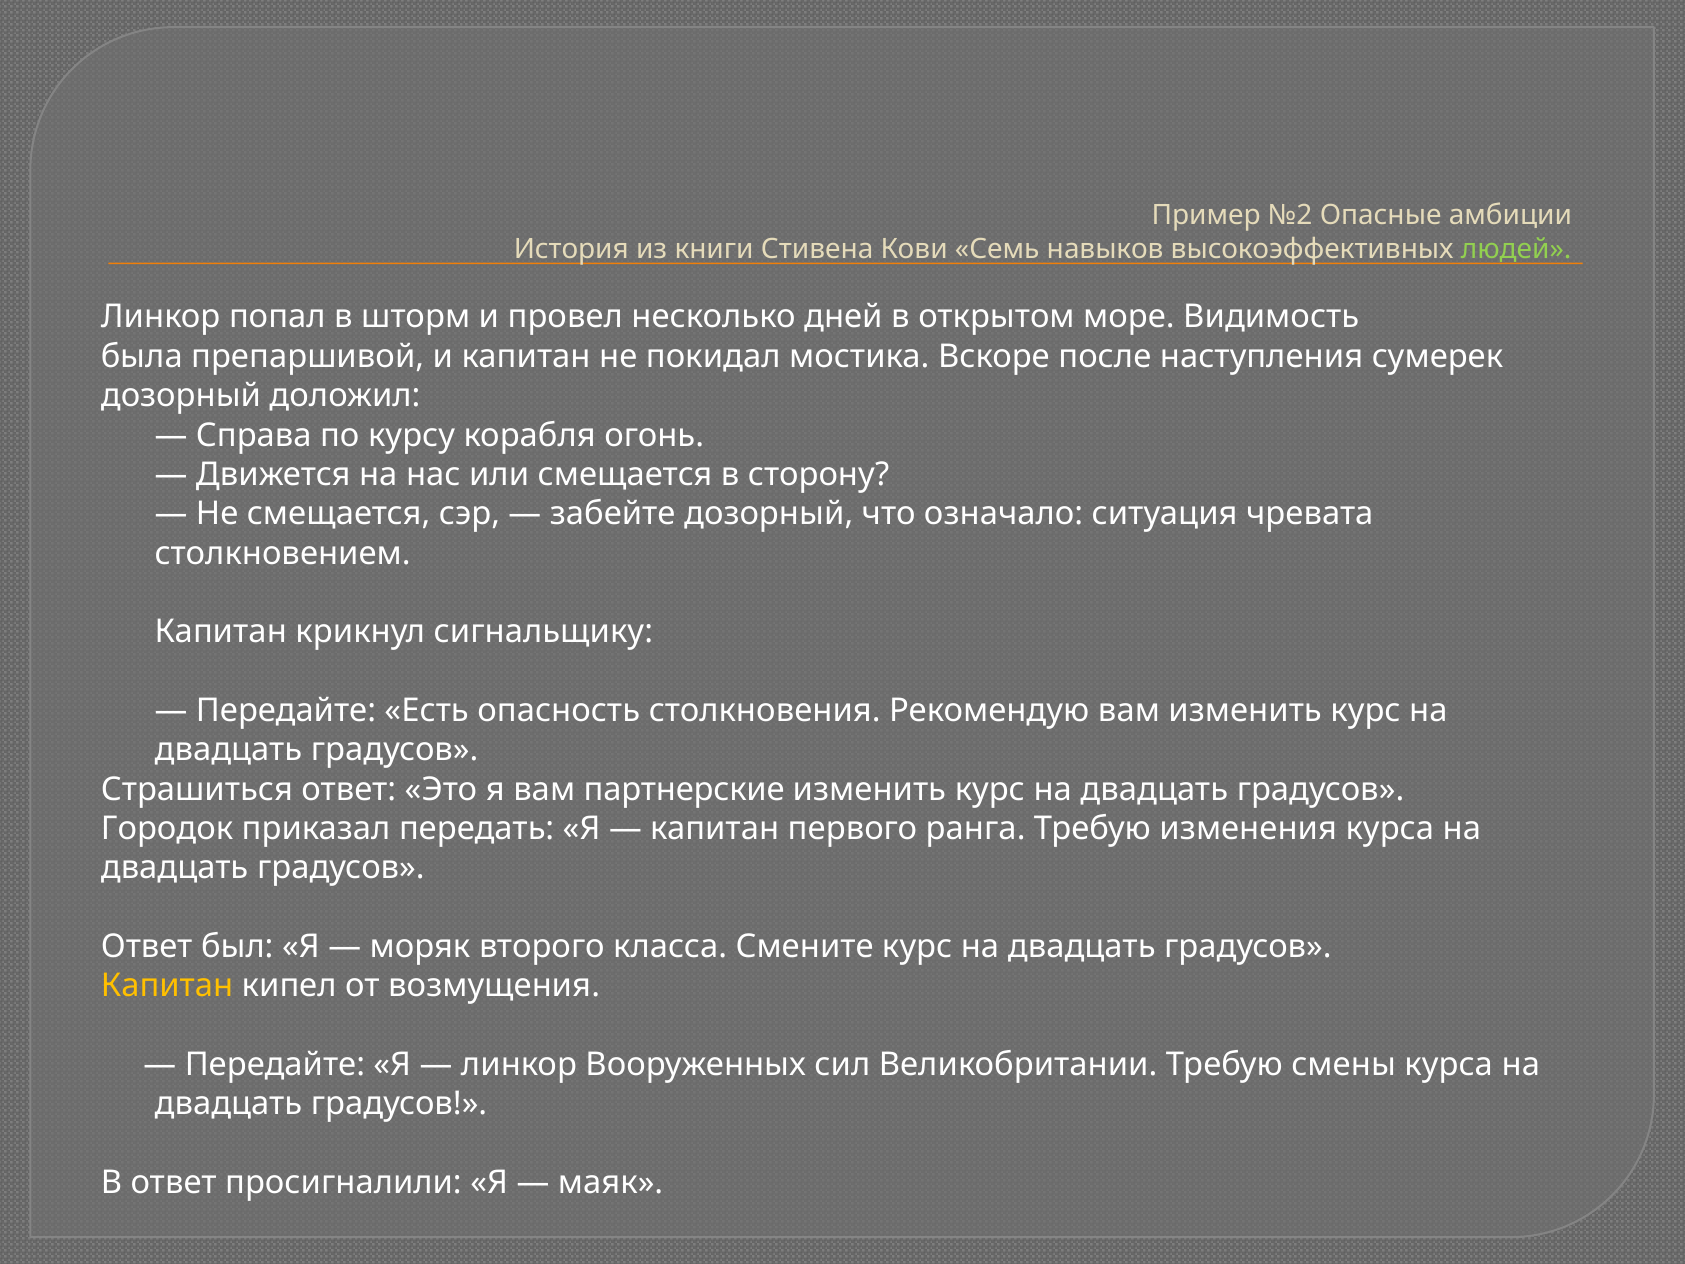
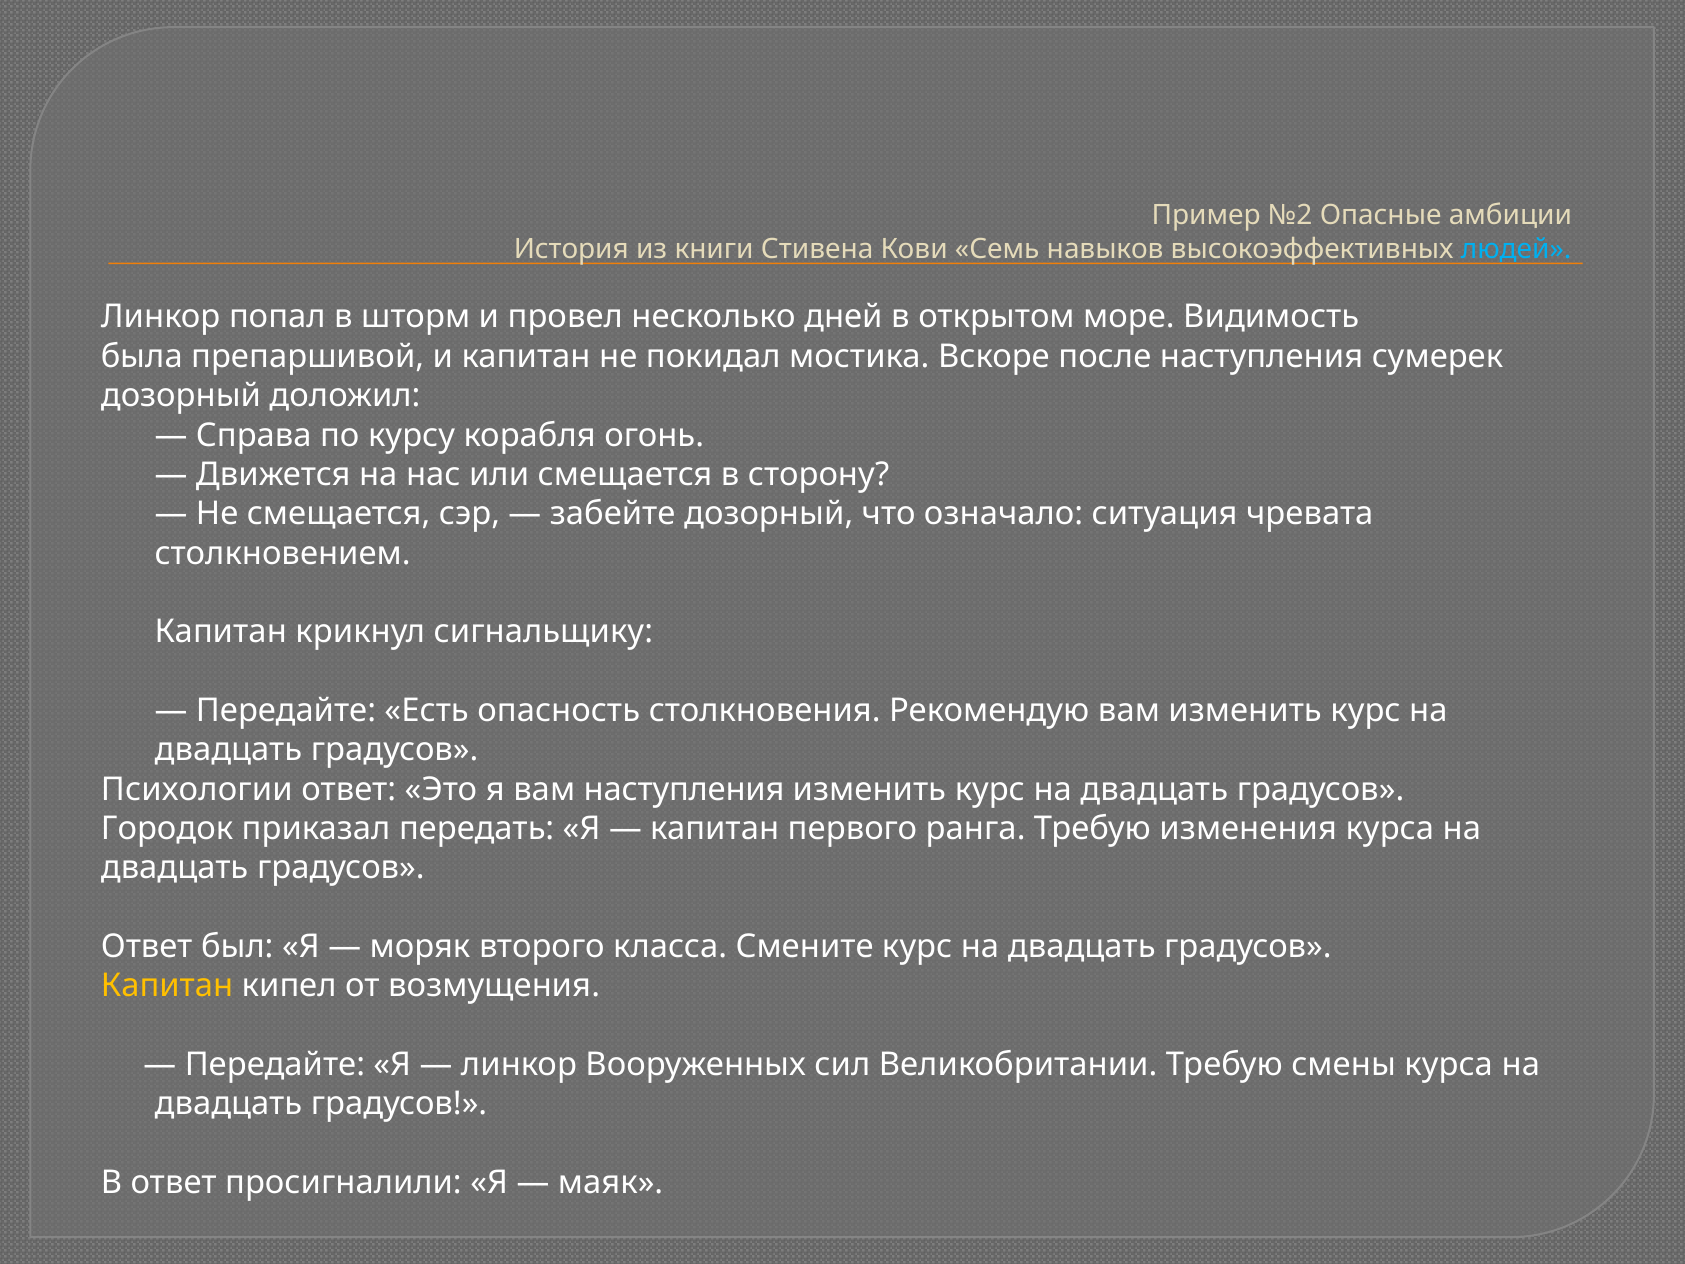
людей colour: light green -> light blue (1516, 249)
Страшиться: Страшиться -> Психологии (197, 789)
вам партнерские: партнерские -> наступления (684, 789)
